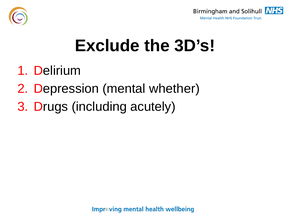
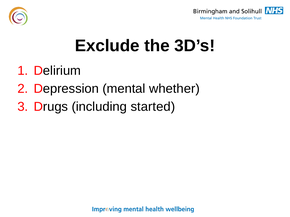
acutely: acutely -> started (153, 107)
